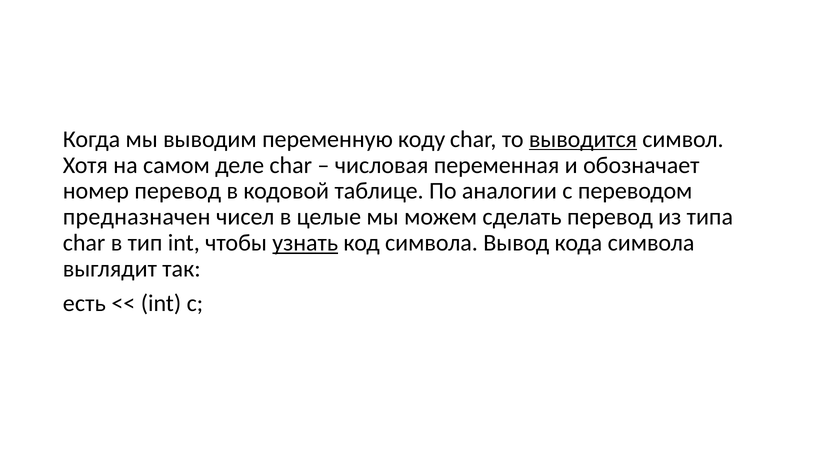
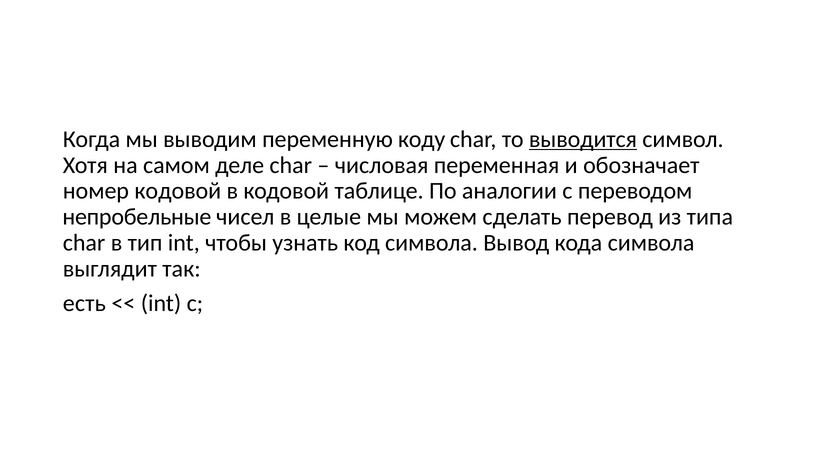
номер перевод: перевод -> кодовой (178, 191)
предназначен: предназначен -> непробельные (137, 217)
узнать underline: present -> none (305, 243)
